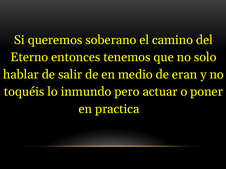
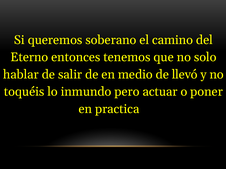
eran: eran -> llevó (185, 75)
